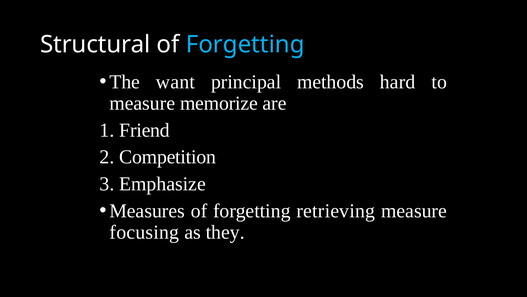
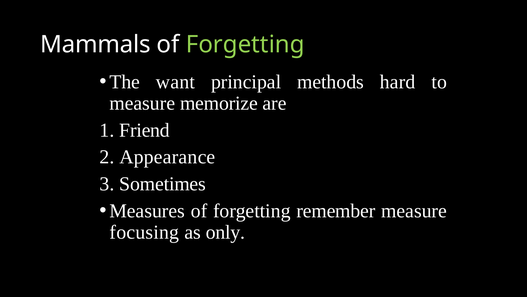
Structural: Structural -> Mammals (95, 44)
Forgetting colour: light blue -> light green (245, 44)
Competition: Competition -> Appearance (167, 157)
Emphasize: Emphasize -> Sometimes (163, 184)
retrieving: retrieving -> remember (336, 210)
they: they -> only (225, 232)
